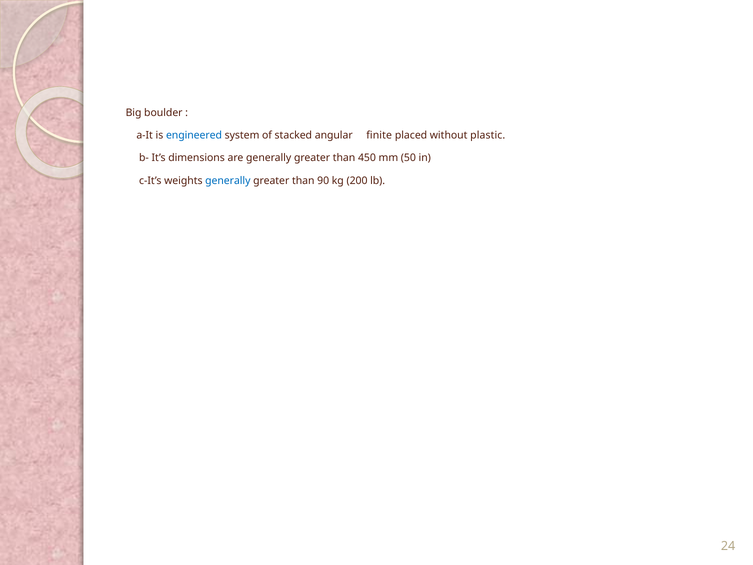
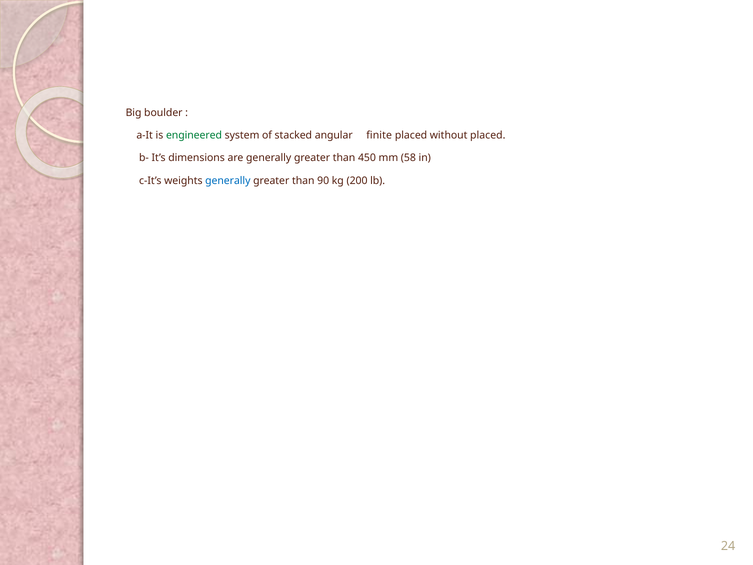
engineered colour: blue -> green (194, 135)
without plastic: plastic -> placed (488, 135)
50: 50 -> 58 (408, 158)
